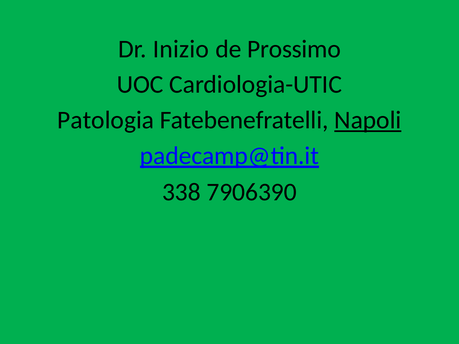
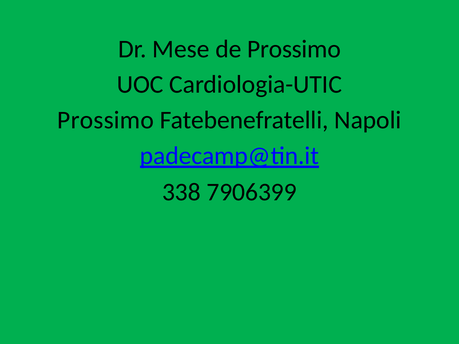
Inizio: Inizio -> Mese (181, 49)
Patologia: Patologia -> Prossimo (106, 120)
Napoli underline: present -> none (368, 120)
7906390: 7906390 -> 7906399 (252, 192)
